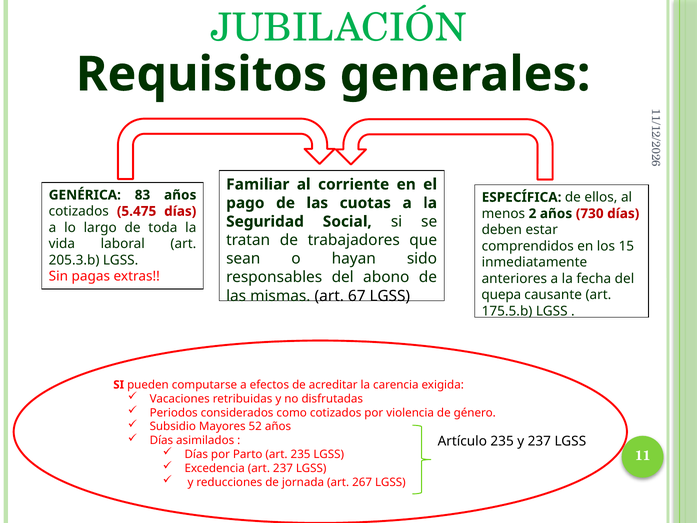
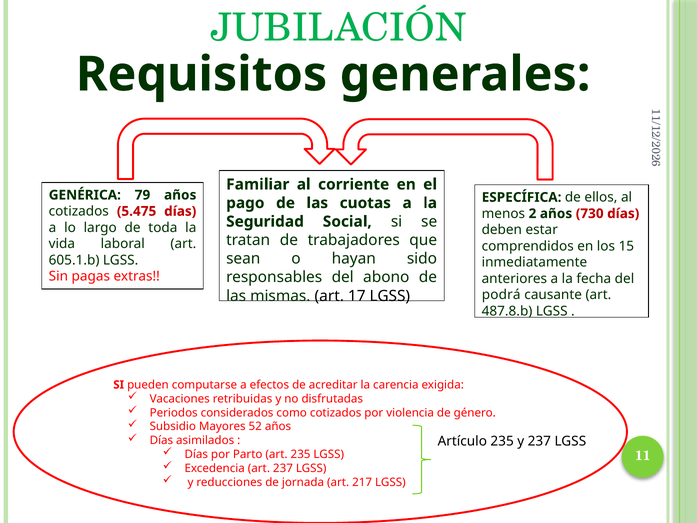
83: 83 -> 79 (142, 195)
205.3.b: 205.3.b -> 605.1.b (74, 260)
quepa: quepa -> podrá (501, 295)
67: 67 -> 17 (357, 296)
175.5.b: 175.5.b -> 487.8.b (507, 311)
267: 267 -> 217 (362, 482)
